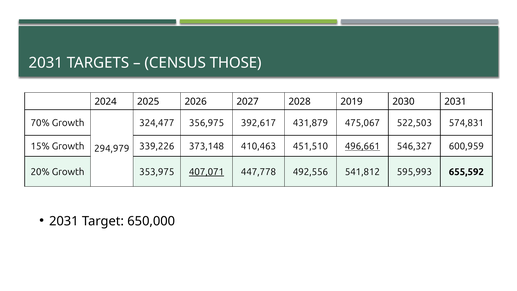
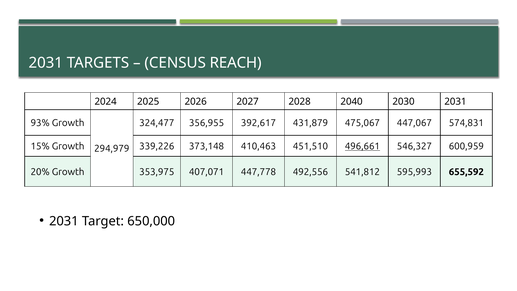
THOSE: THOSE -> REACH (236, 63)
2019: 2019 -> 2040 (352, 102)
70%: 70% -> 93% (40, 123)
356,975: 356,975 -> 356,955 (206, 123)
522,503: 522,503 -> 447,067 (414, 123)
407,071 underline: present -> none (206, 172)
